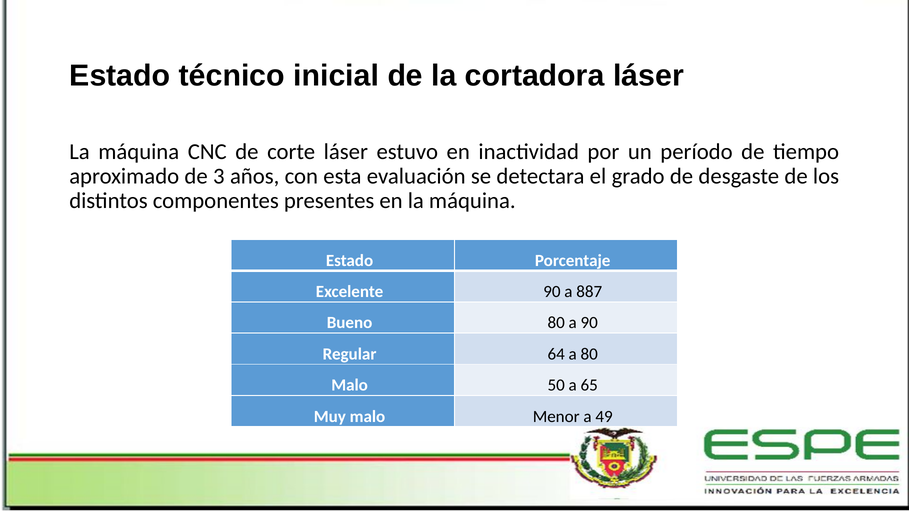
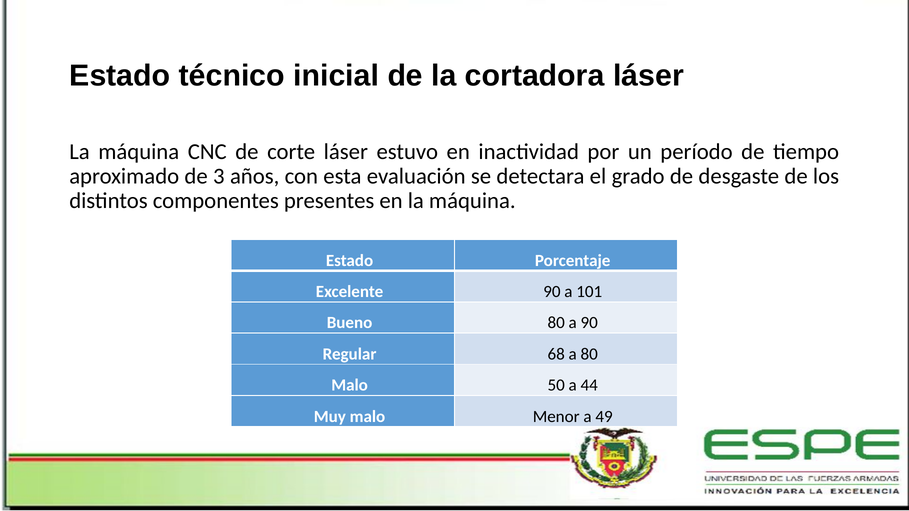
887: 887 -> 101 (589, 292)
64: 64 -> 68 (556, 354)
65: 65 -> 44 (589, 385)
